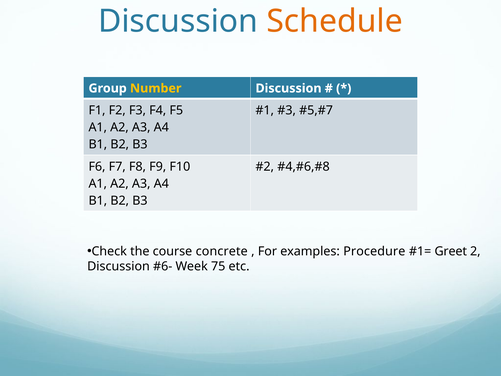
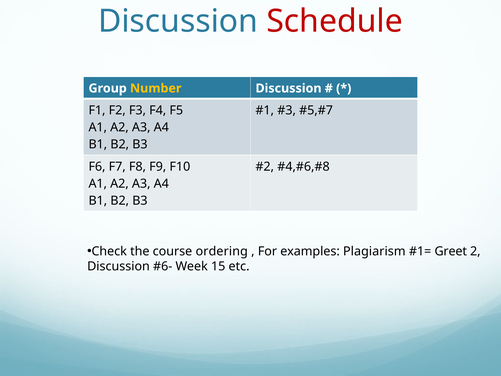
Schedule colour: orange -> red (335, 21)
concrete: concrete -> ordering (222, 251)
Procedure: Procedure -> Plagiarism (374, 251)
75: 75 -> 15 (218, 266)
